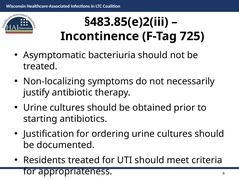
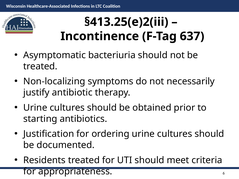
§483.85(e)2(iii: §483.85(e)2(iii -> §413.25(e)2(iii (126, 22)
725: 725 -> 637 (192, 36)
